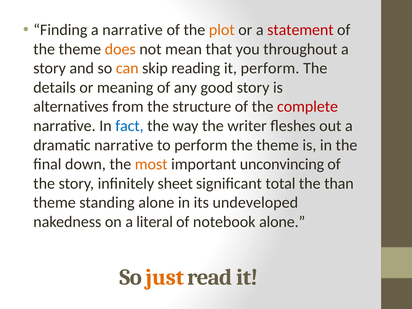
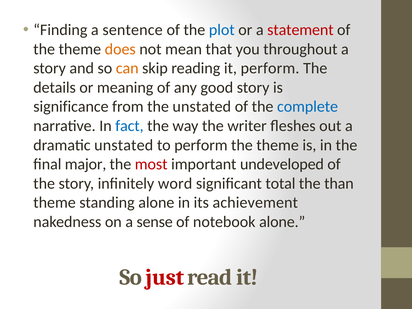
a narrative: narrative -> sentence (133, 30)
plot colour: orange -> blue (222, 30)
alternatives: alternatives -> significance (71, 107)
the structure: structure -> unstated (202, 107)
complete colour: red -> blue (308, 107)
dramatic narrative: narrative -> unstated (124, 145)
down: down -> major (86, 164)
most colour: orange -> red (151, 164)
unconvincing: unconvincing -> undeveloped (282, 164)
sheet: sheet -> word (175, 183)
undeveloped: undeveloped -> achievement (255, 203)
literal: literal -> sense (155, 222)
just colour: orange -> red (165, 277)
